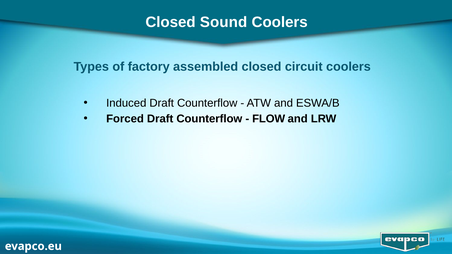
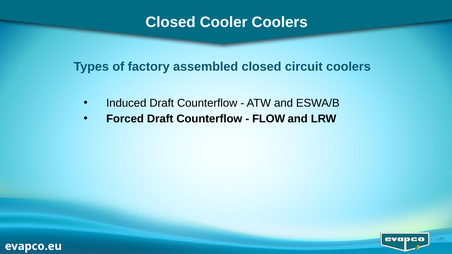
Sound: Sound -> Cooler (224, 22)
